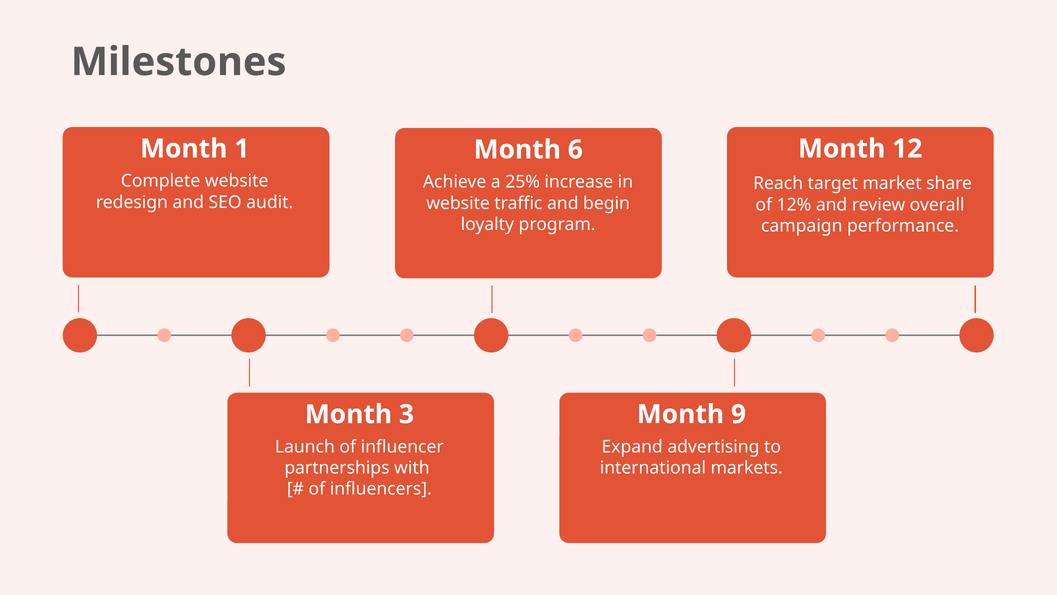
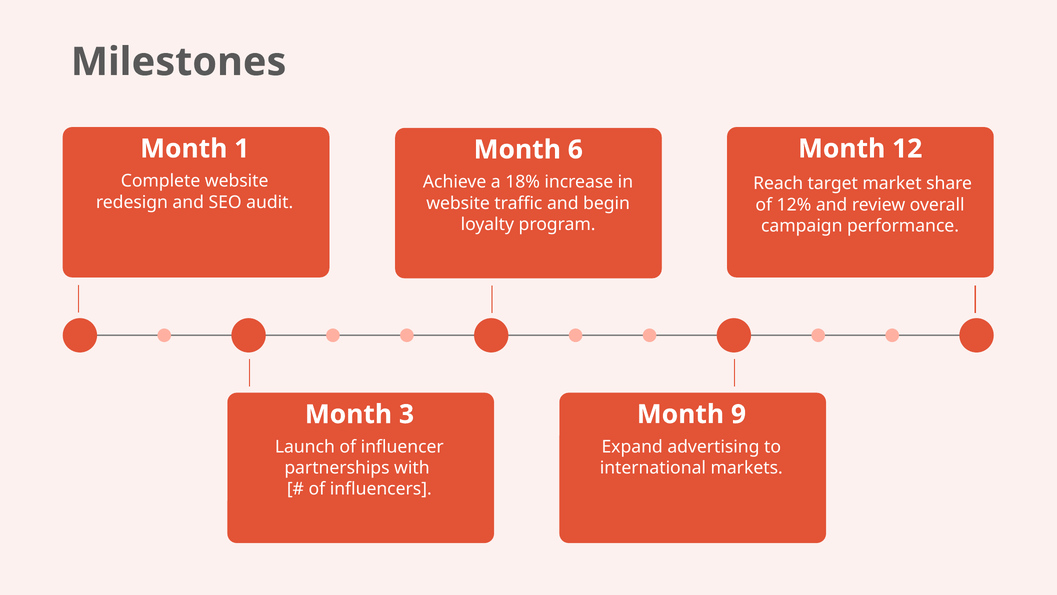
25%: 25% -> 18% (523, 182)
